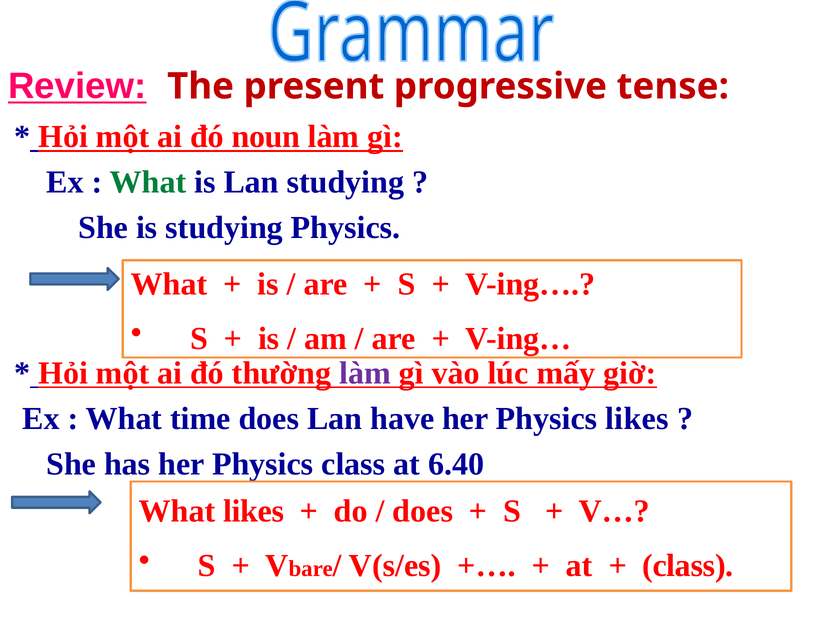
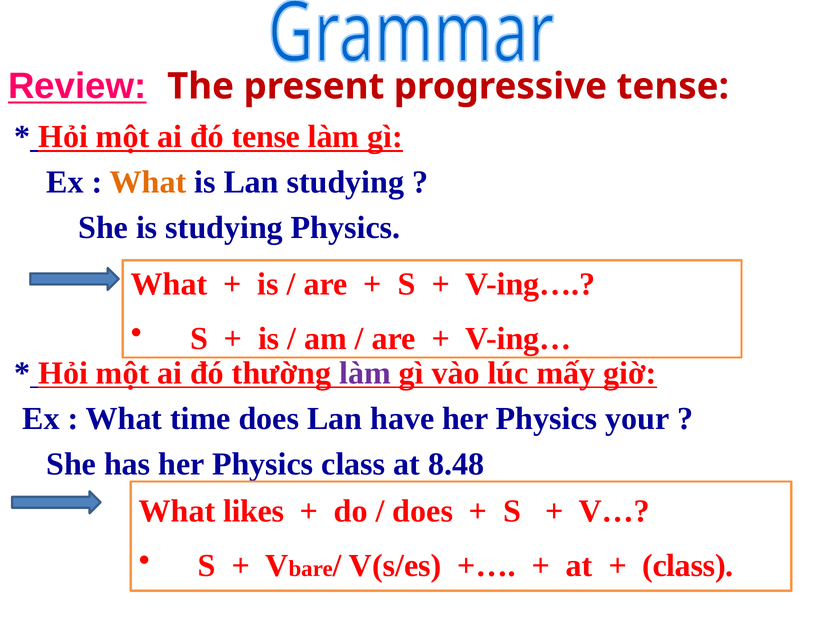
đó noun: noun -> tense (266, 137)
What colour: green -> orange (148, 182)
Physics likes: likes -> your (637, 418)
6.40: 6.40 -> 8.48 (456, 464)
